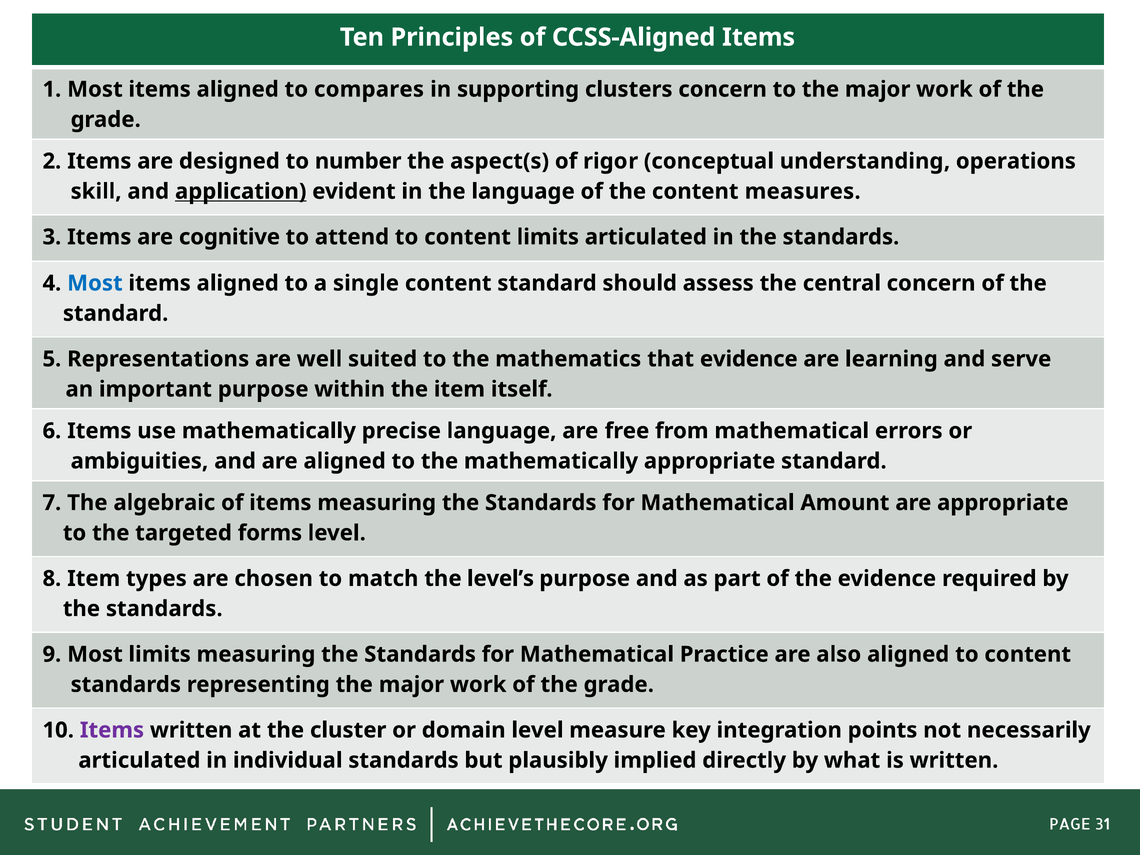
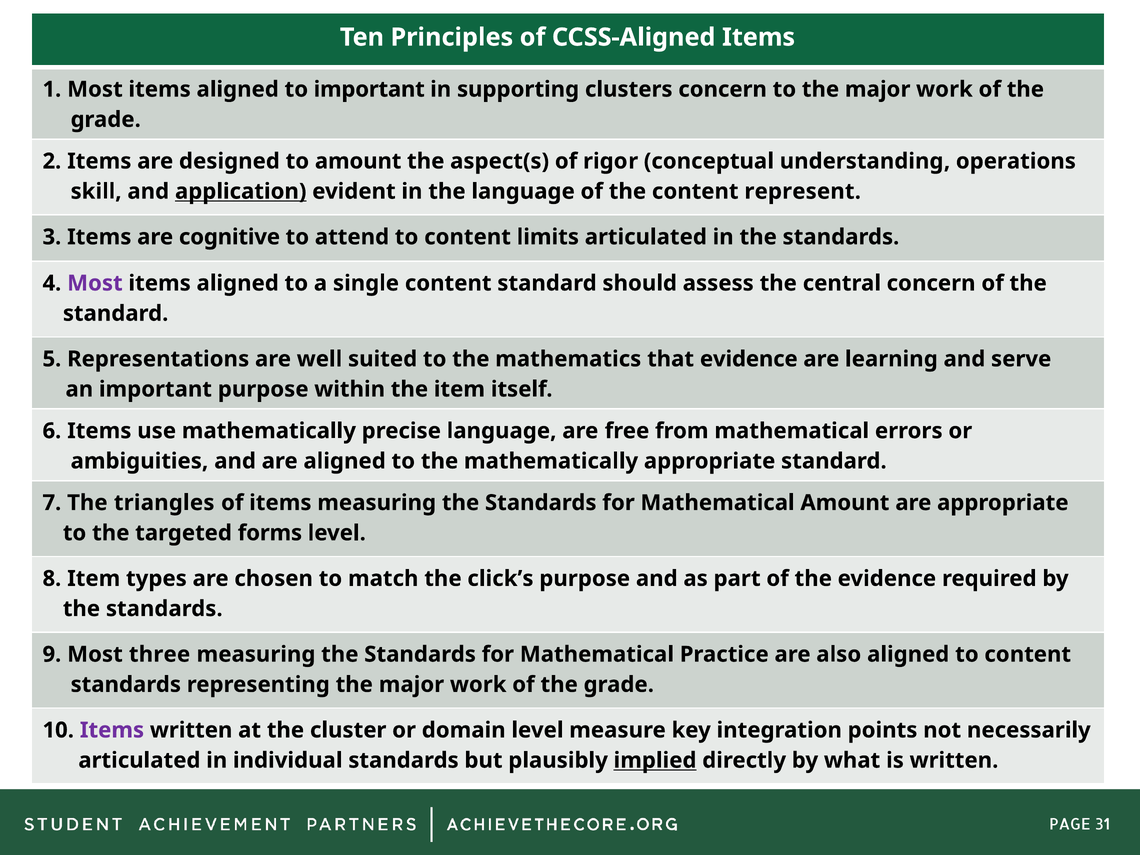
to compares: compares -> important (369, 89)
to number: number -> amount (358, 161)
measures: measures -> represent (803, 191)
Most colour: blue -> purple (95, 283)
algebraic: algebraic -> triangles (164, 503)
level’s: level’s -> click’s (500, 579)
Most limits: limits -> three (160, 654)
implied underline: none -> present (655, 760)
